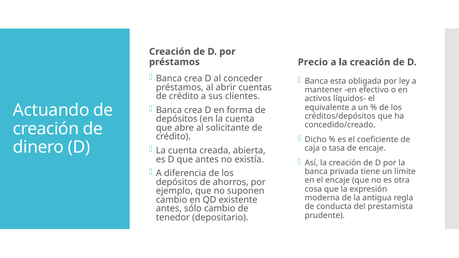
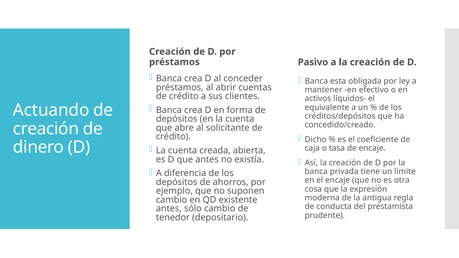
Precio: Precio -> Pasivo (313, 62)
